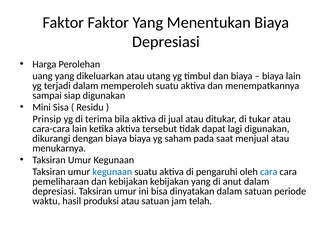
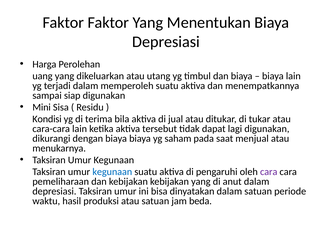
Prinsip: Prinsip -> Kondisi (47, 119)
cara colour: blue -> purple (269, 172)
telah: telah -> beda (200, 201)
